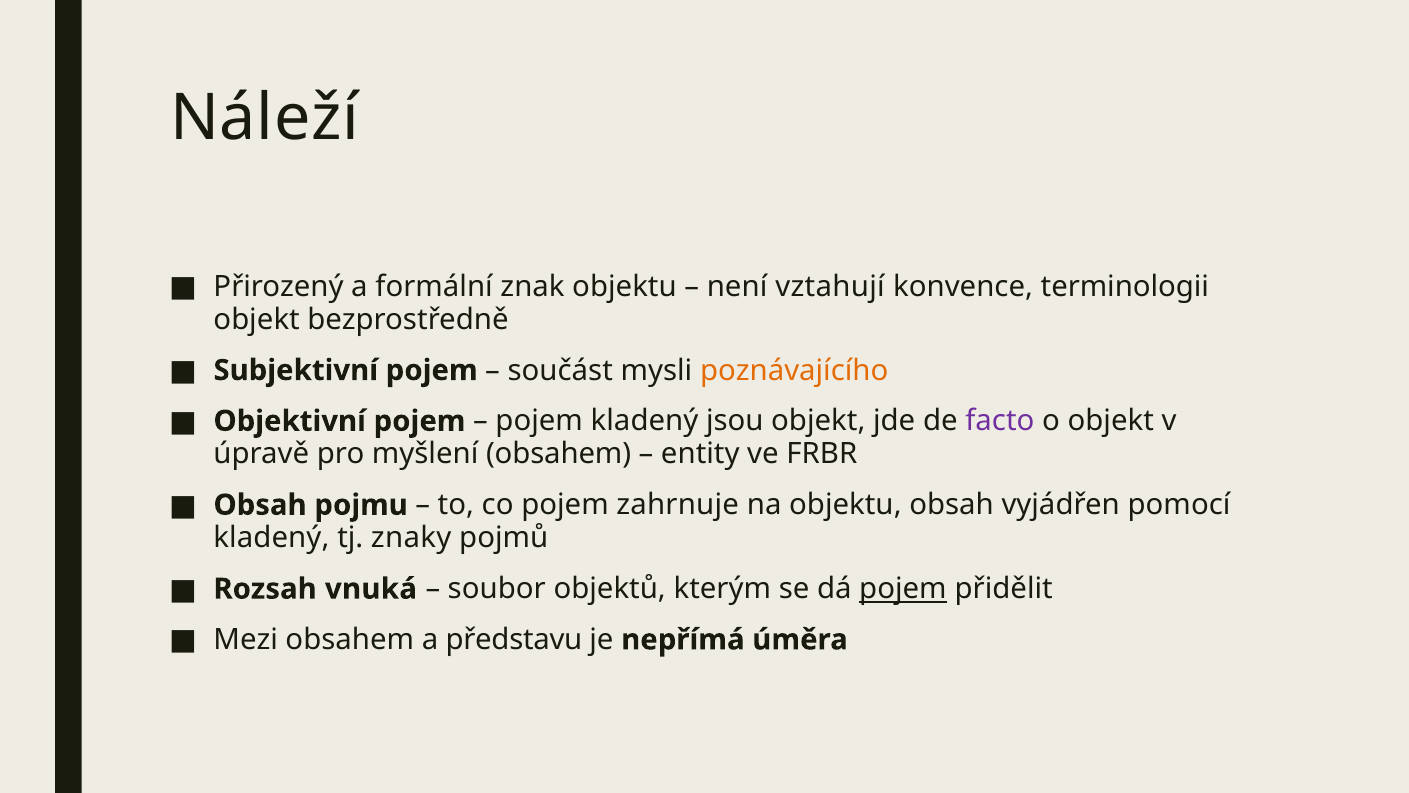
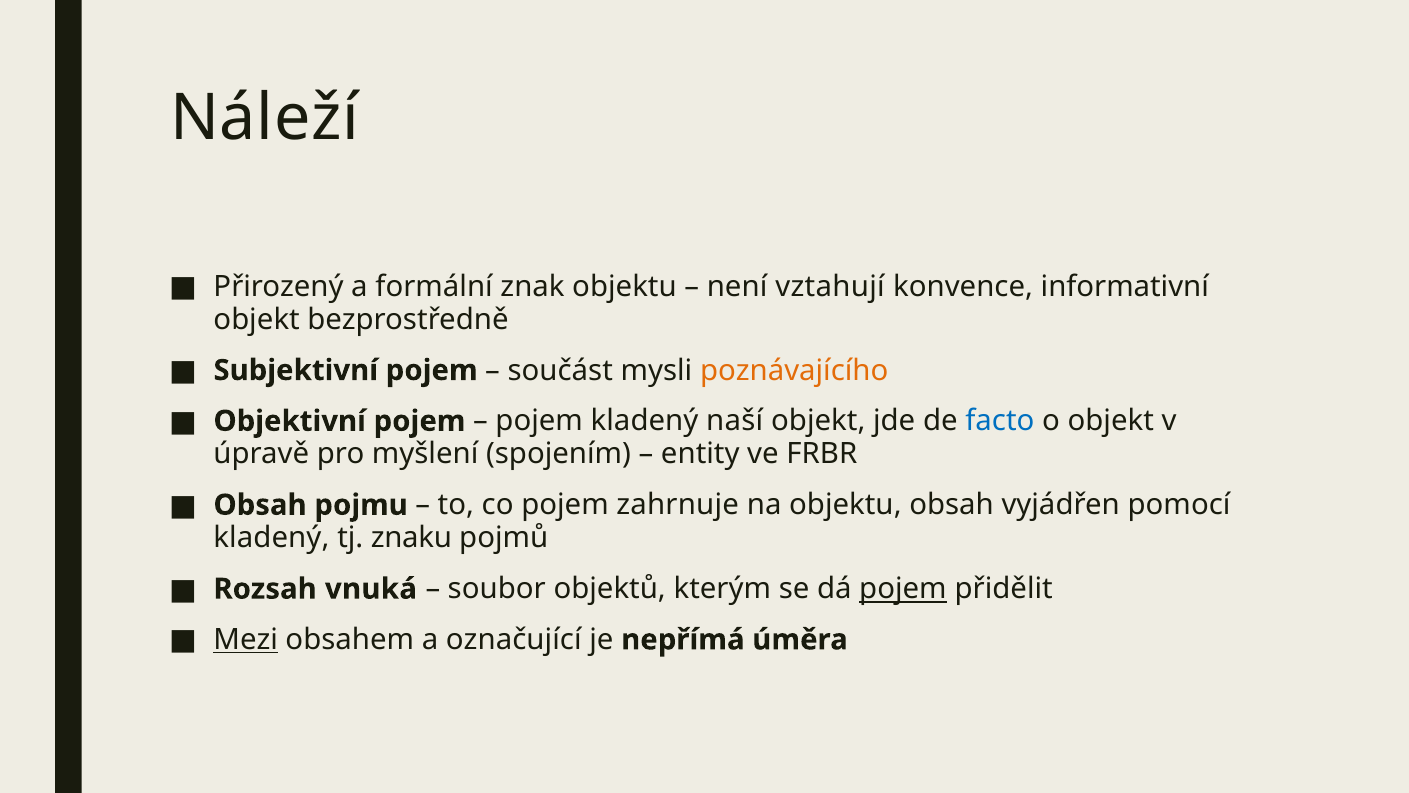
terminologii: terminologii -> informativní (1125, 286)
jsou: jsou -> naší (735, 421)
facto colour: purple -> blue (1000, 421)
myšlení obsahem: obsahem -> spojením (559, 454)
znaky: znaky -> znaku (411, 538)
Mezi underline: none -> present (246, 639)
představu: představu -> označující (514, 639)
